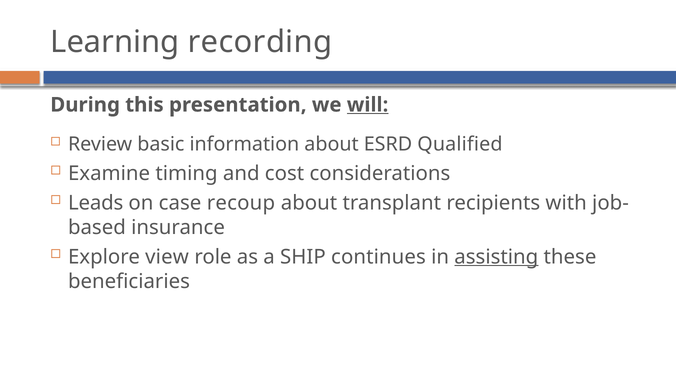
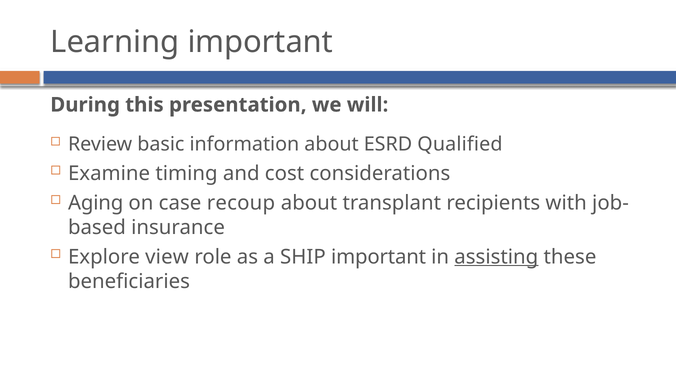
Learning recording: recording -> important (260, 42)
will underline: present -> none (368, 105)
Leads: Leads -> Aging (96, 203)
SHIP continues: continues -> important (379, 257)
